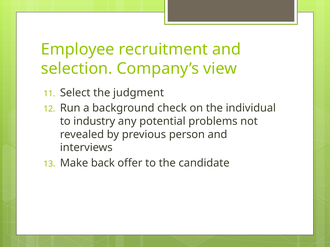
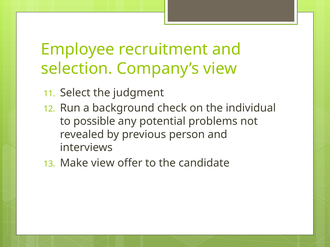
industry: industry -> possible (94, 121)
Make back: back -> view (103, 163)
